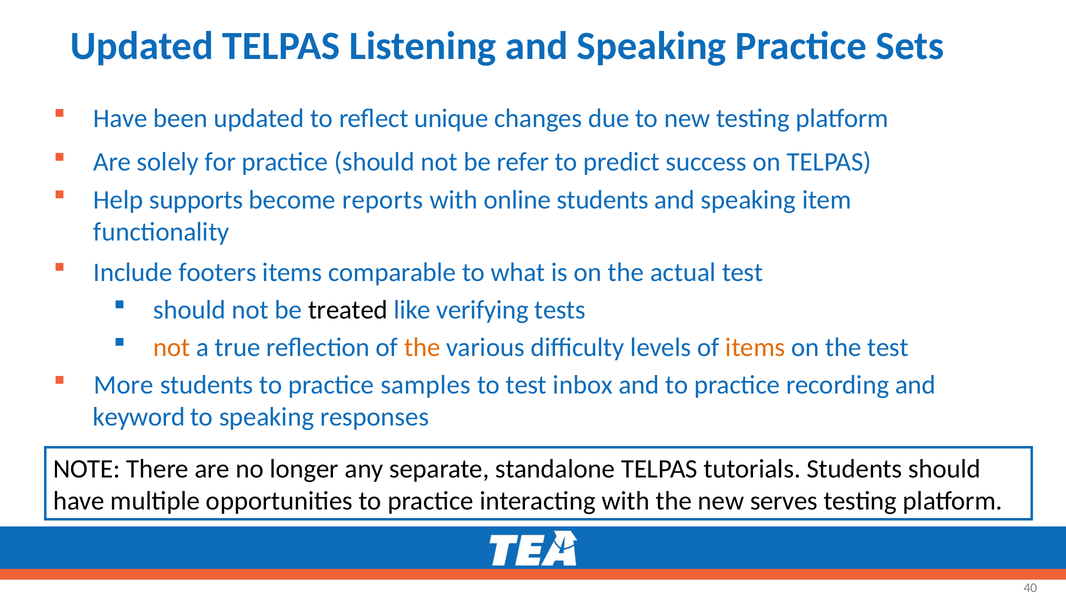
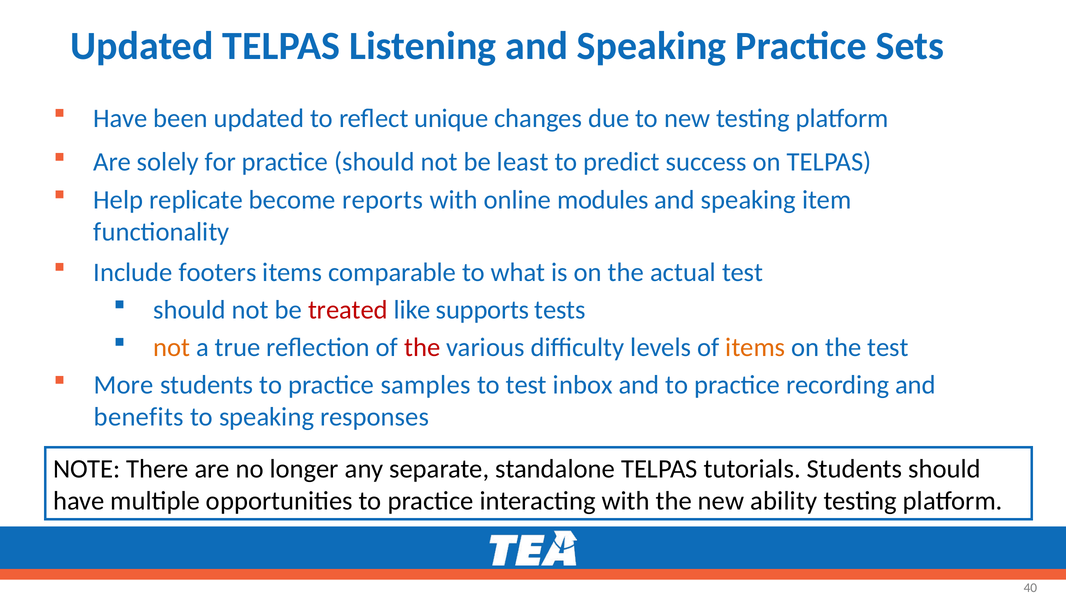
refer: refer -> least (523, 162)
supports: supports -> replicate (196, 200)
online students: students -> modules (603, 200)
treated colour: black -> red (348, 310)
verifying: verifying -> supports (483, 310)
the colour: orange -> red (422, 347)
keyword: keyword -> benefits (139, 417)
serves: serves -> ability (784, 501)
